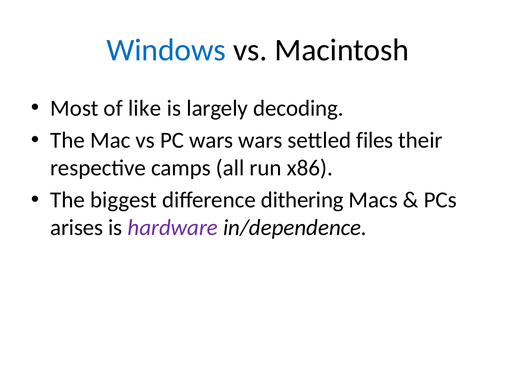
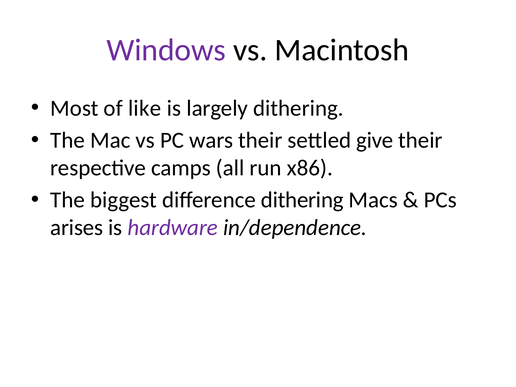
Windows colour: blue -> purple (166, 50)
largely decoding: decoding -> dithering (298, 108)
wars wars: wars -> their (260, 140)
files: files -> give (375, 140)
